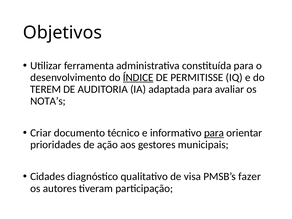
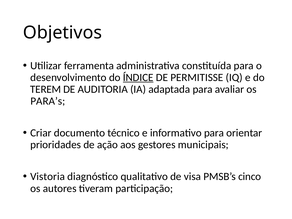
NOTA’s: NOTA’s -> PARA’s (48, 101)
para underline: present -> none (214, 133)
Cidades: Cidades -> Vistoria (48, 177)
fazer: fazer -> cinco (250, 177)
